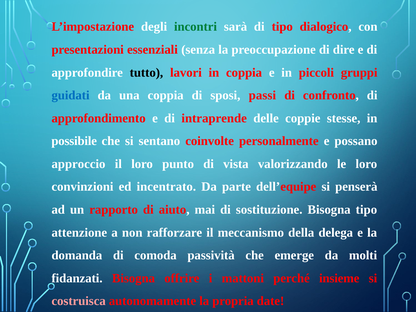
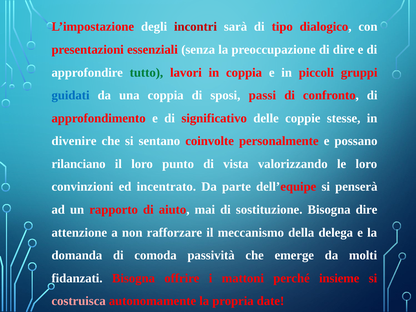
incontri colour: green -> red (195, 27)
tutto colour: black -> green (146, 72)
intraprende: intraprende -> significativo (214, 118)
possibile: possibile -> divenire (74, 141)
approccio: approccio -> rilanciano (79, 164)
Bisogna tipo: tipo -> dire (367, 210)
